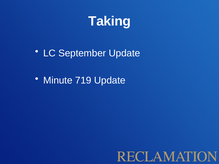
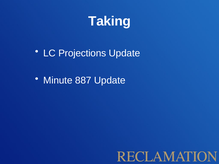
September: September -> Projections (82, 53)
719: 719 -> 887 (83, 80)
